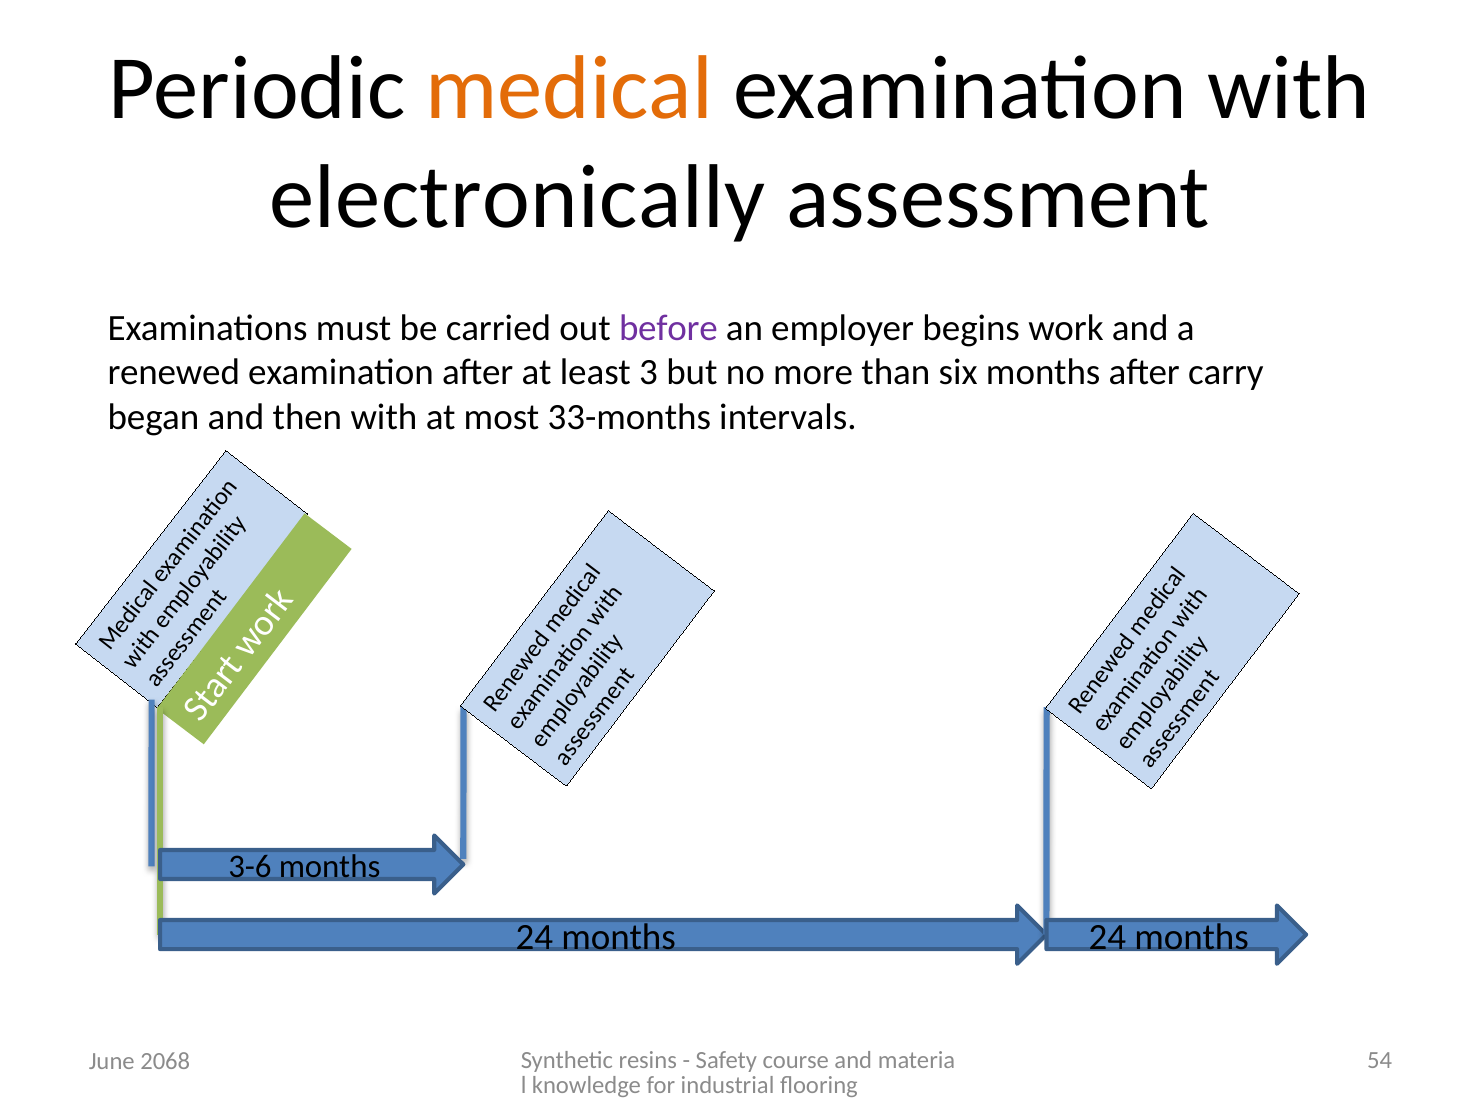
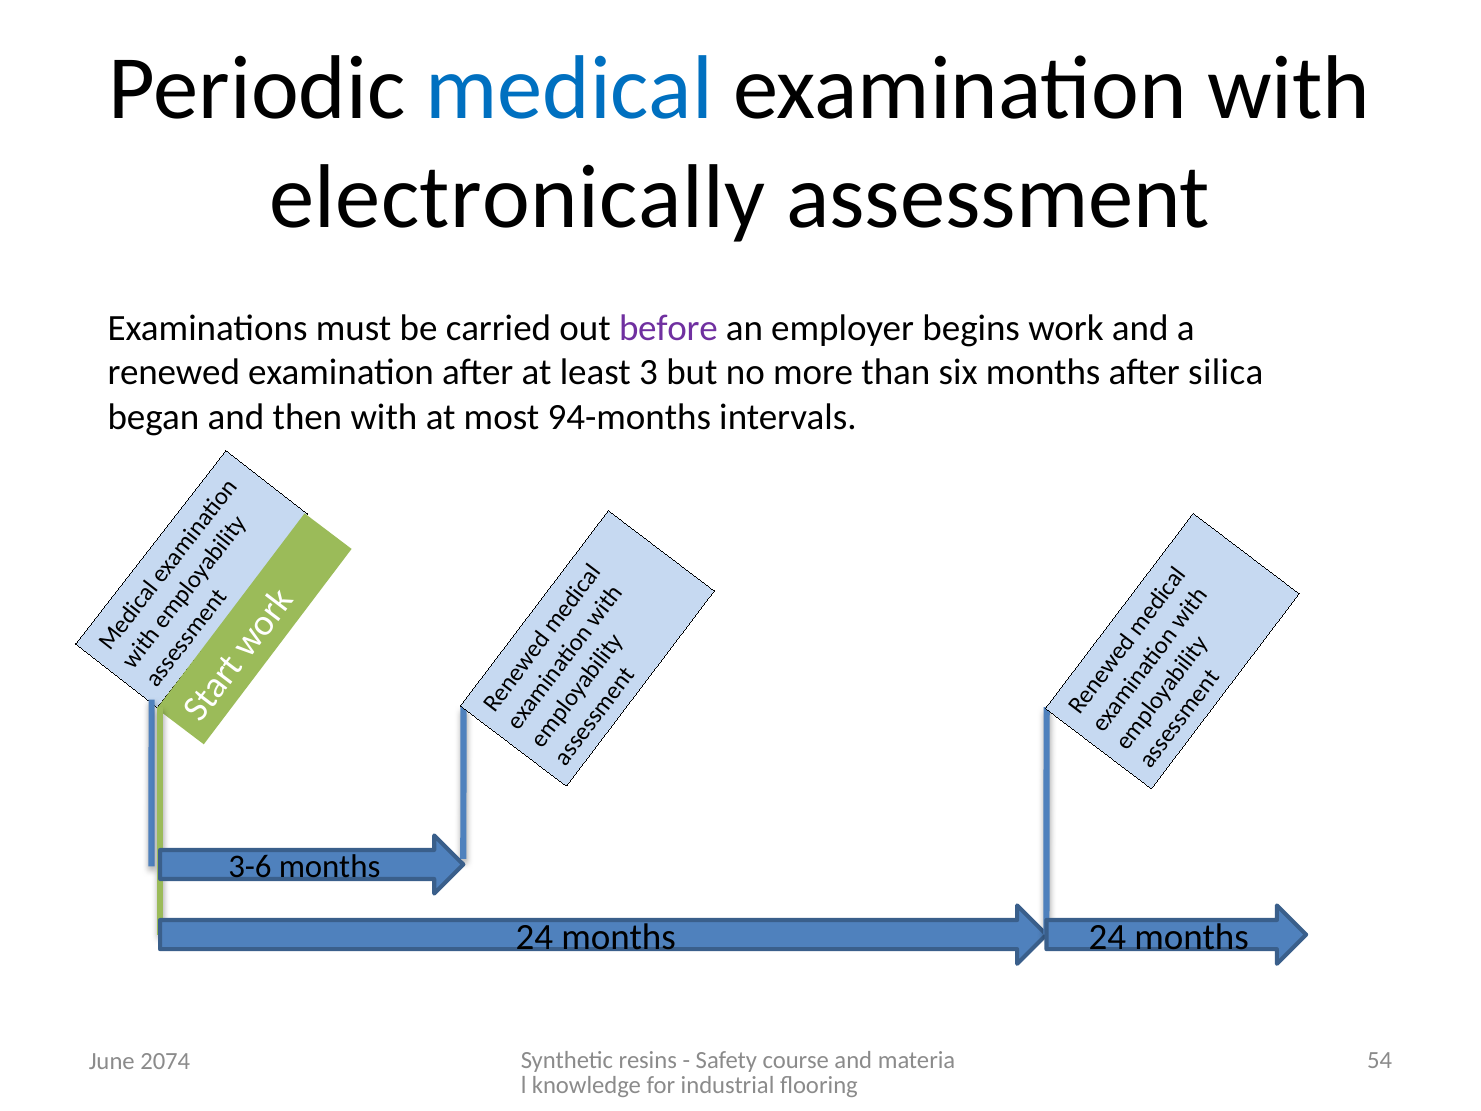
medical colour: orange -> blue (569, 89)
carry: carry -> silica (1226, 373)
33-months: 33-months -> 94-months (629, 417)
2068: 2068 -> 2074 (165, 1061)
